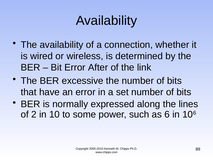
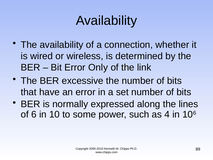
After: After -> Only (98, 67)
2: 2 -> 6 (34, 114)
6: 6 -> 4 (167, 114)
